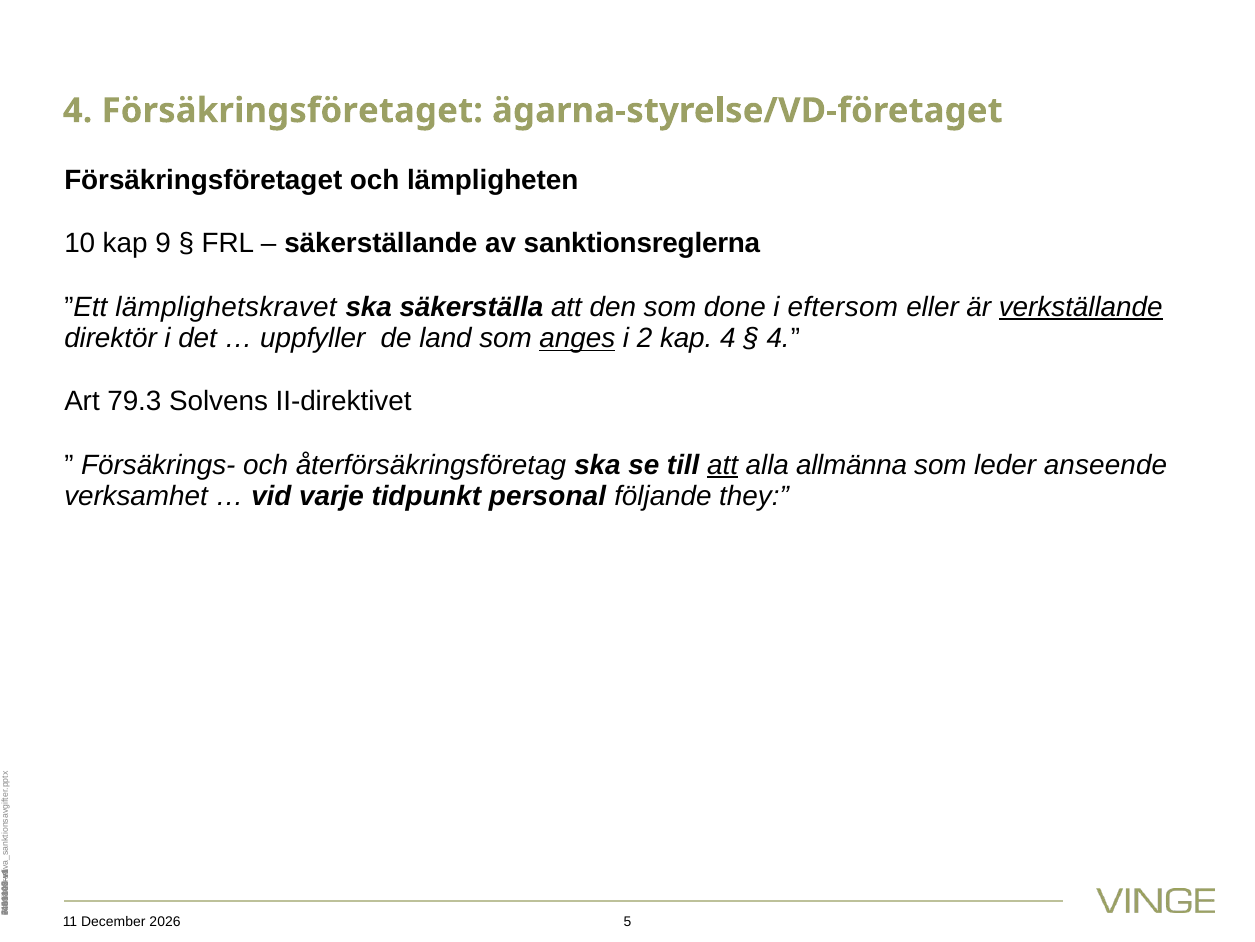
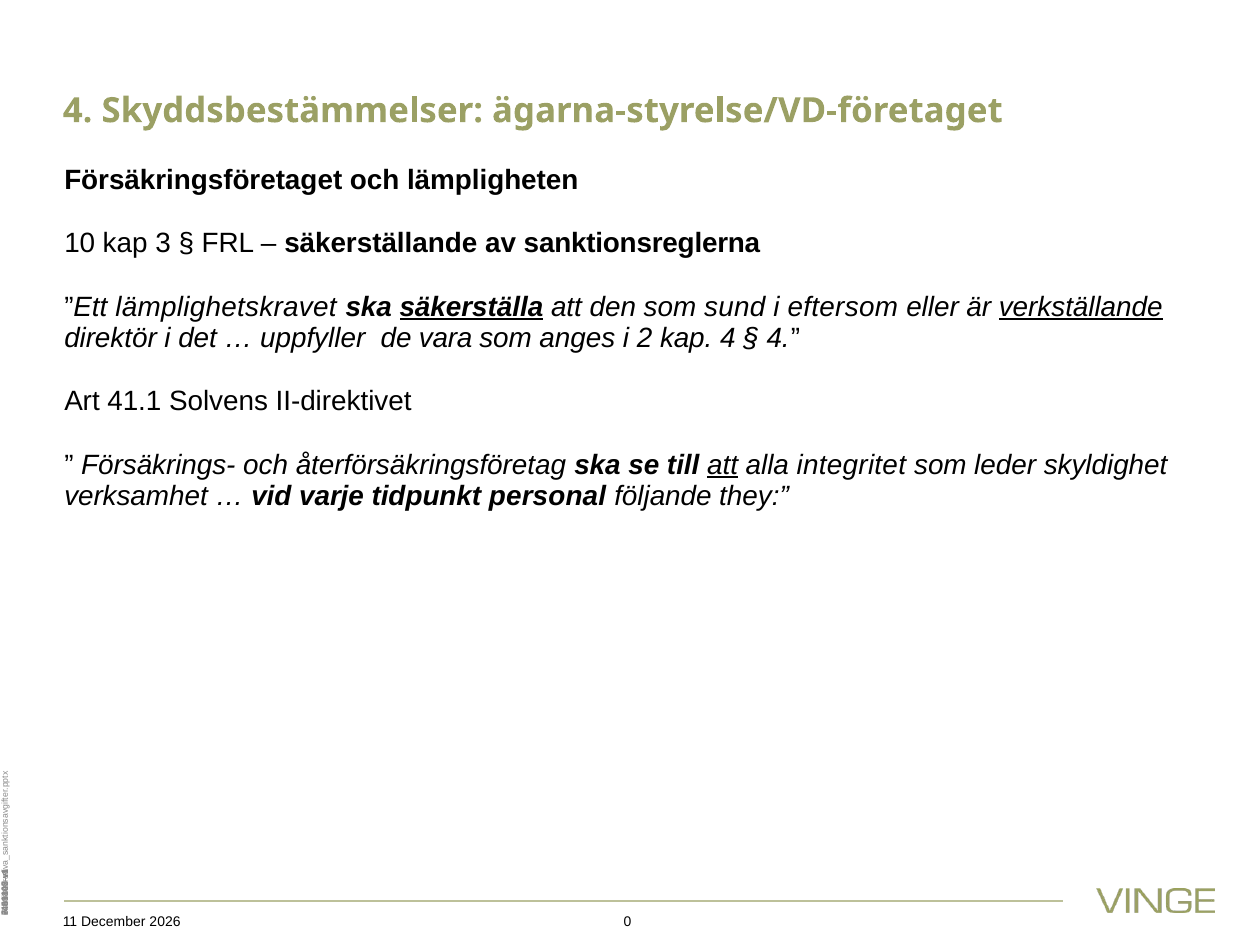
4 Försäkringsföretaget: Försäkringsföretaget -> Skyddsbestämmelser (292, 111)
kap 9: 9 -> 3 (163, 244)
säkerställa underline: none -> present (471, 307)
done: done -> sund (735, 307)
land: land -> vara (446, 338)
anges underline: present -> none (577, 338)
79.3: 79.3 -> 41.1 (134, 401)
allmänna: allmänna -> integritet (851, 465)
anseende: anseende -> skyldighet (1106, 465)
5: 5 -> 0 (627, 921)
